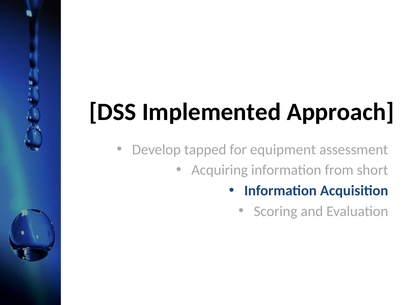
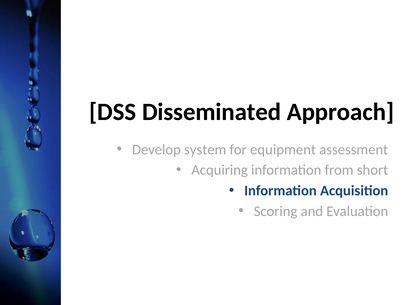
Implemented: Implemented -> Disseminated (212, 112)
tapped: tapped -> system (205, 149)
